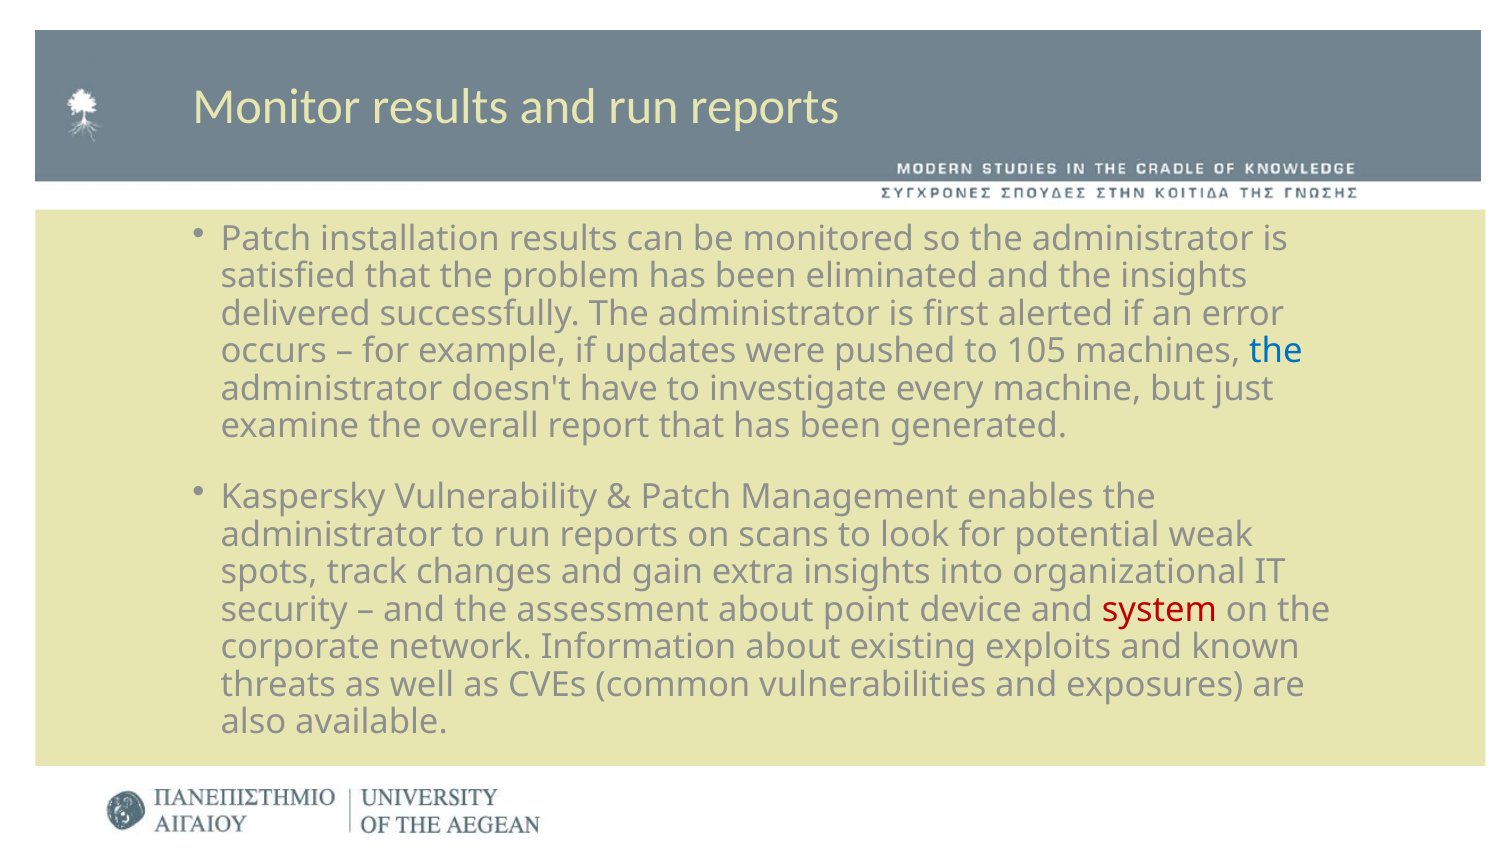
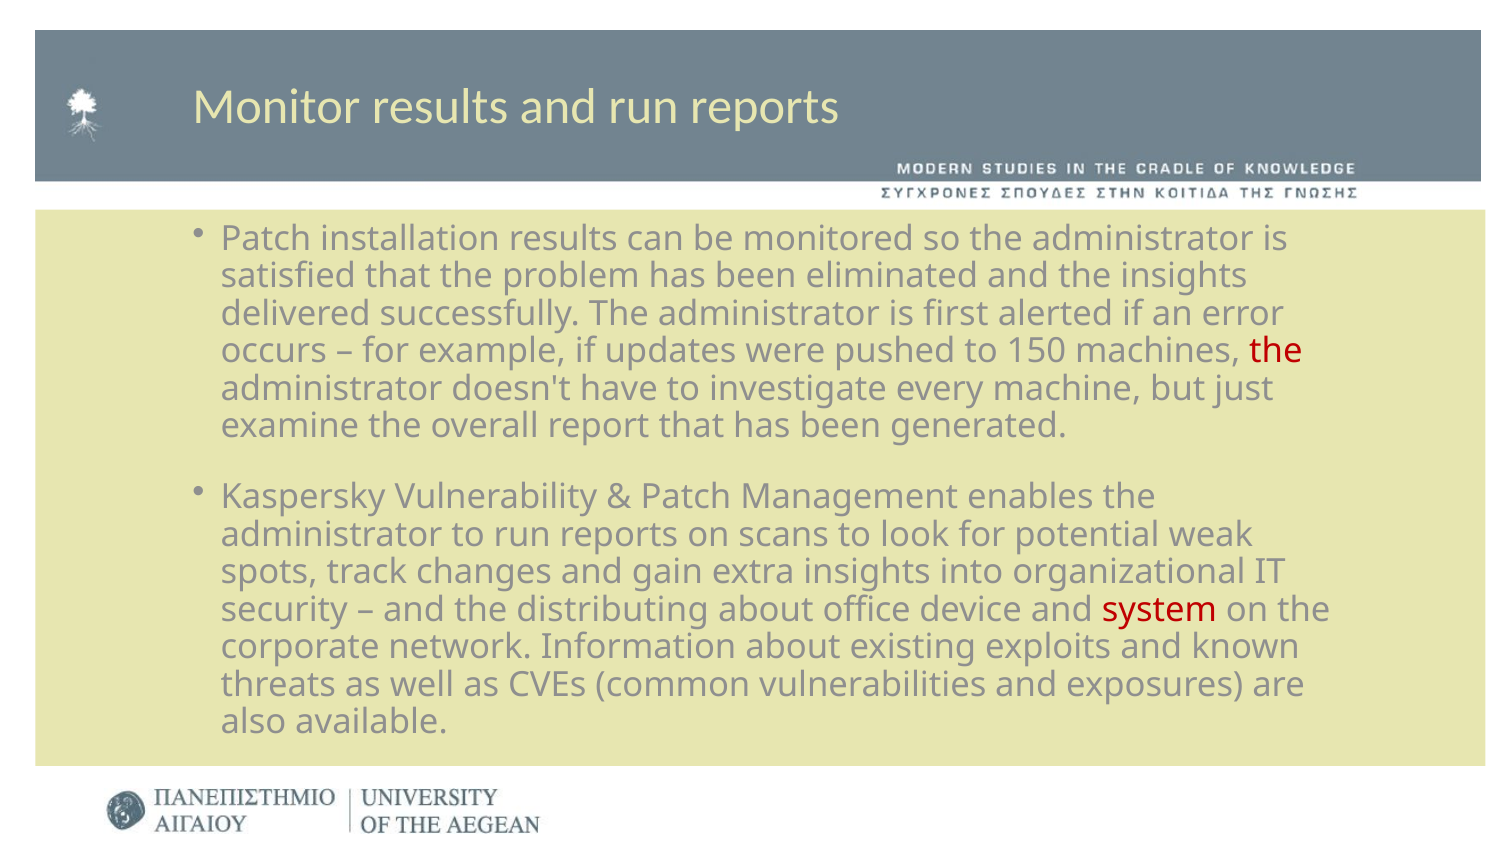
105: 105 -> 150 (1036, 351)
the colour: blue -> red (1276, 351)
assessment: assessment -> distributing (613, 609)
point: point -> office (867, 609)
